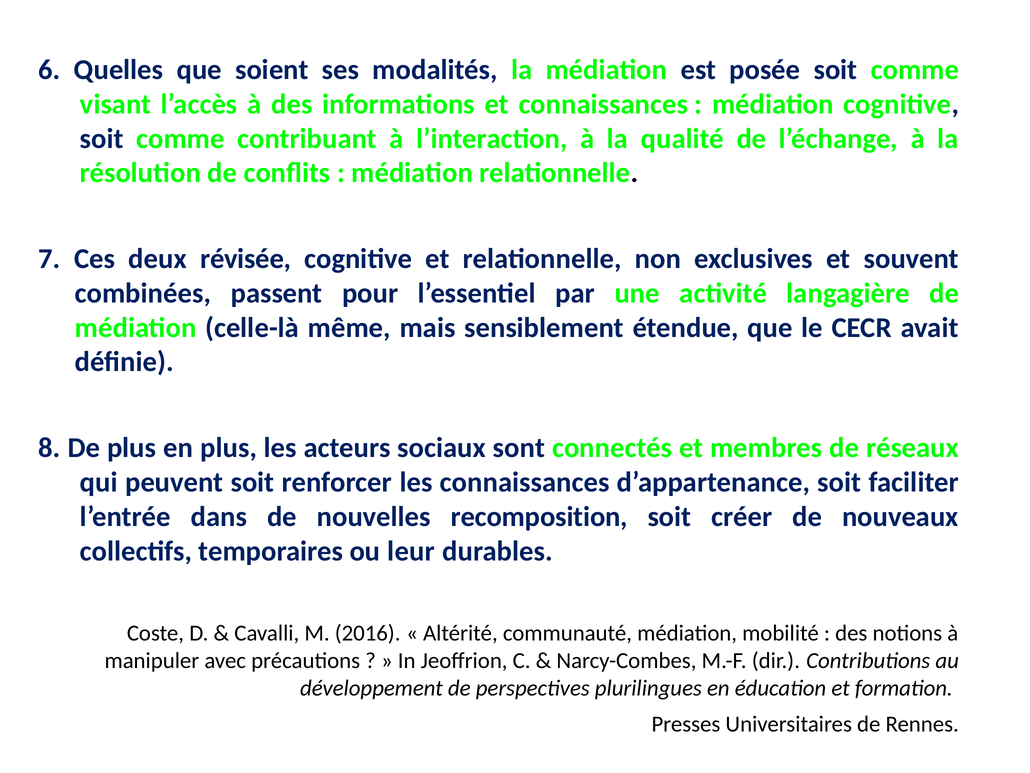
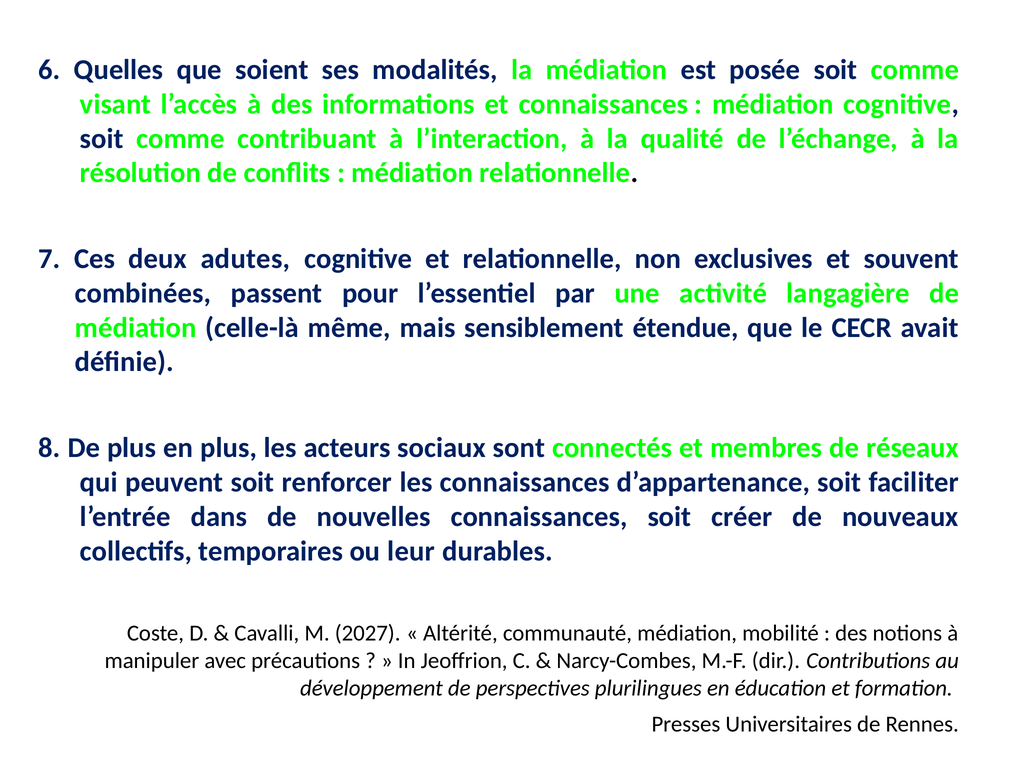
révisée: révisée -> adutes (245, 259)
nouvelles recomposition: recomposition -> connaissances (539, 516)
2016: 2016 -> 2027 (368, 633)
